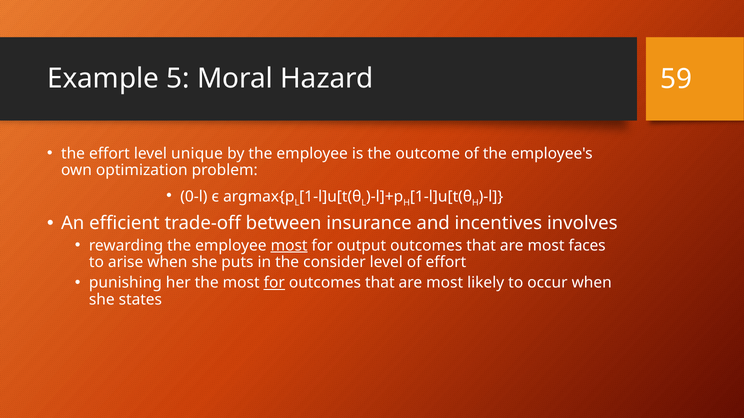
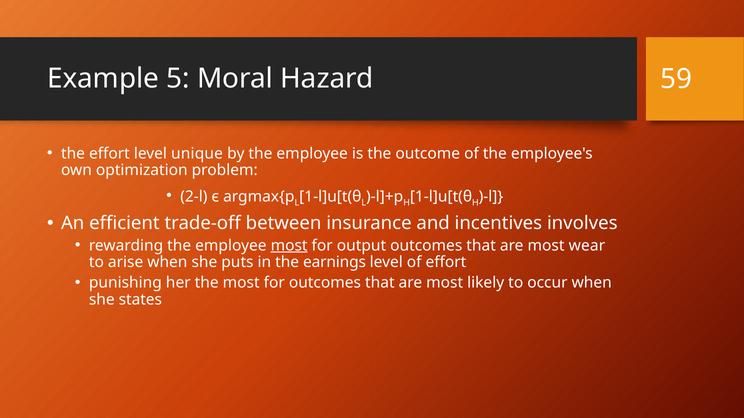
0-l: 0-l -> 2-l (194, 197)
faces: faces -> wear (587, 246)
consider: consider -> earnings (335, 263)
for underline: present -> none (274, 283)
